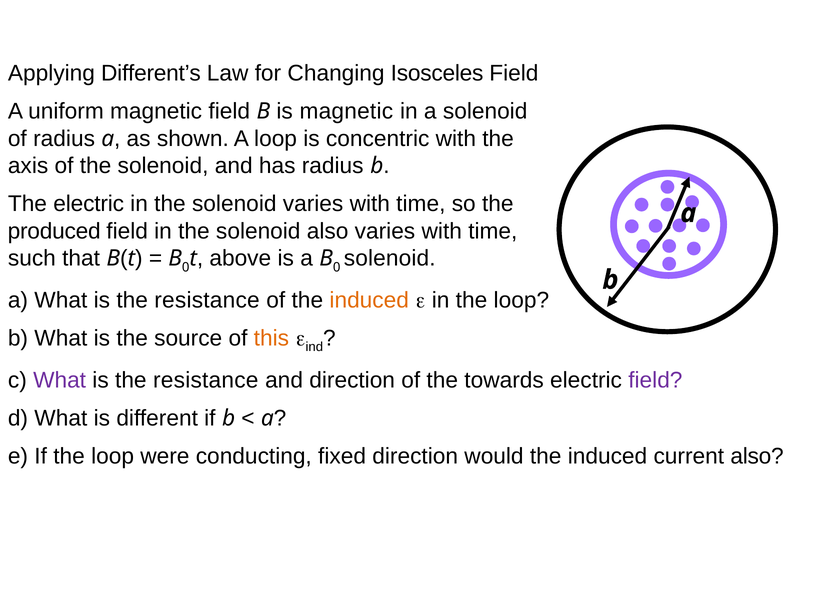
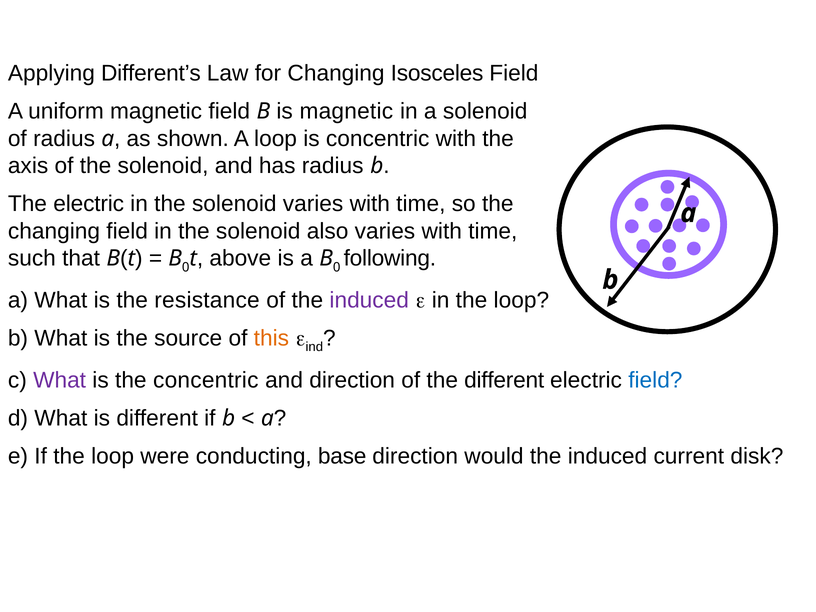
produced: produced -> changing (54, 231)
solenoid: solenoid -> following (390, 258)
induced colour: orange -> purple (369, 300)
resistance: resistance -> concentric (206, 380)
the towards: towards -> different (504, 380)
field colour: purple -> blue (655, 380)
fixed: fixed -> base (342, 456)
current also: also -> disk (757, 456)
